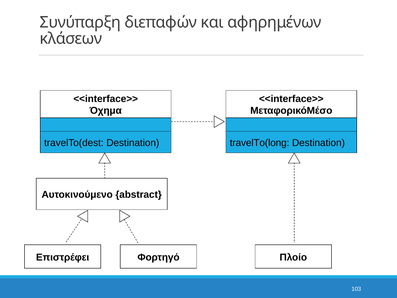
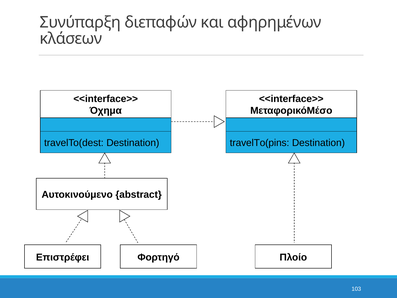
travelTo(long: travelTo(long -> travelTo(pins (260, 143)
